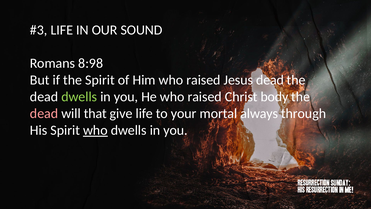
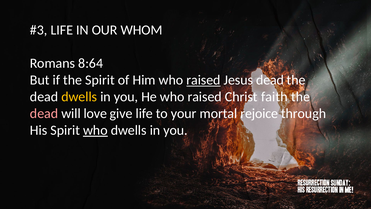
SOUND: SOUND -> WHOM (142, 30)
8:98: 8:98 -> 8:64 (91, 63)
raised underline: none -> present (203, 80)
dwells colour: light green -> yellow (79, 97)
body: body -> faith (274, 97)
that: that -> love (95, 113)
always: always -> rejoice (259, 113)
